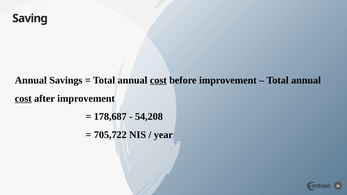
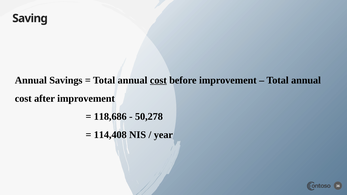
cost underline: present -> none (23, 99)
178,687: 178,687 -> 118,686 (110, 117)
54,208: 54,208 -> 50,278 (149, 117)
705,722: 705,722 -> 114,408 (110, 135)
